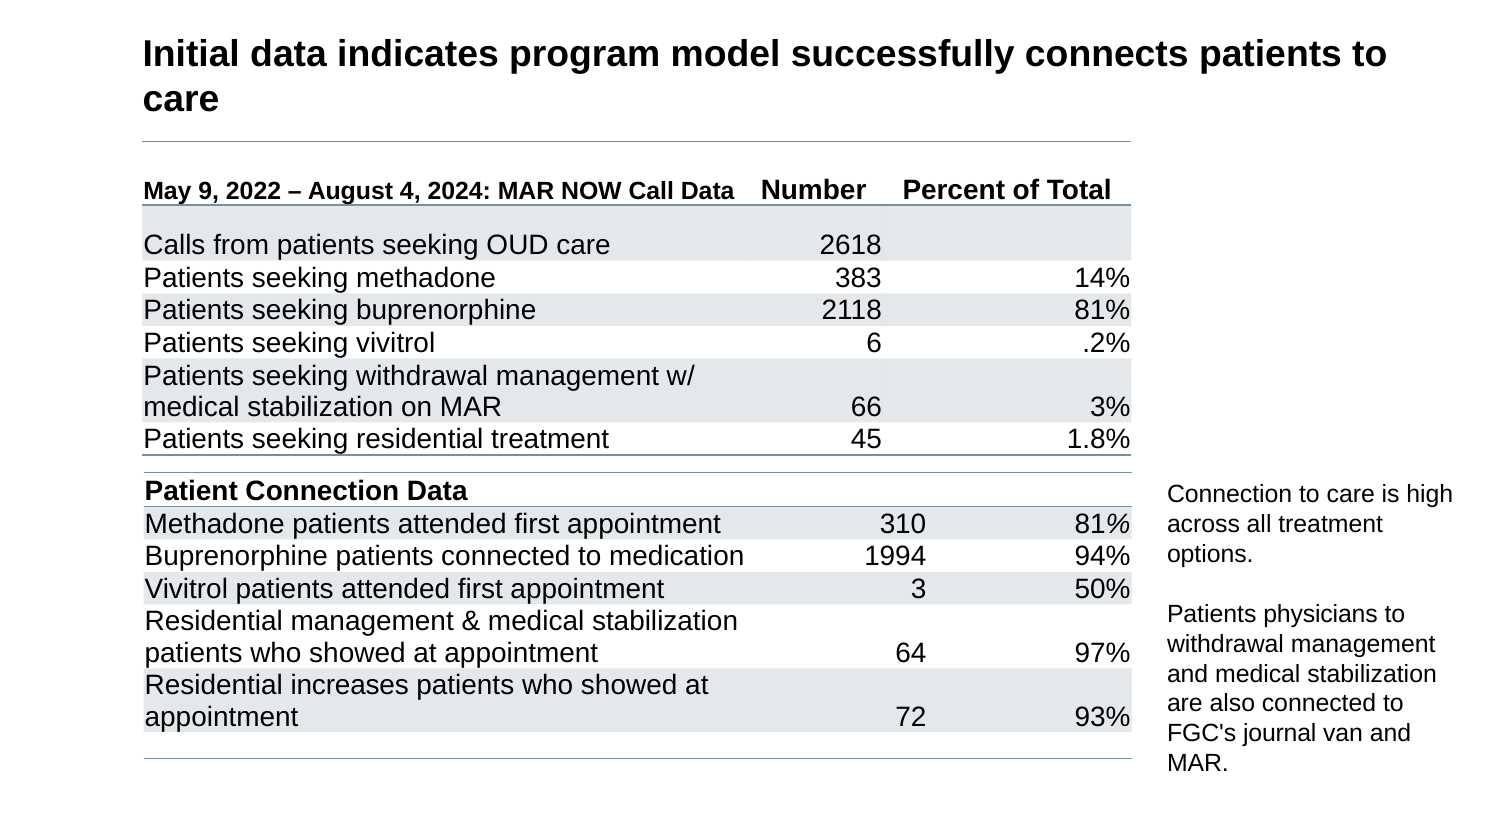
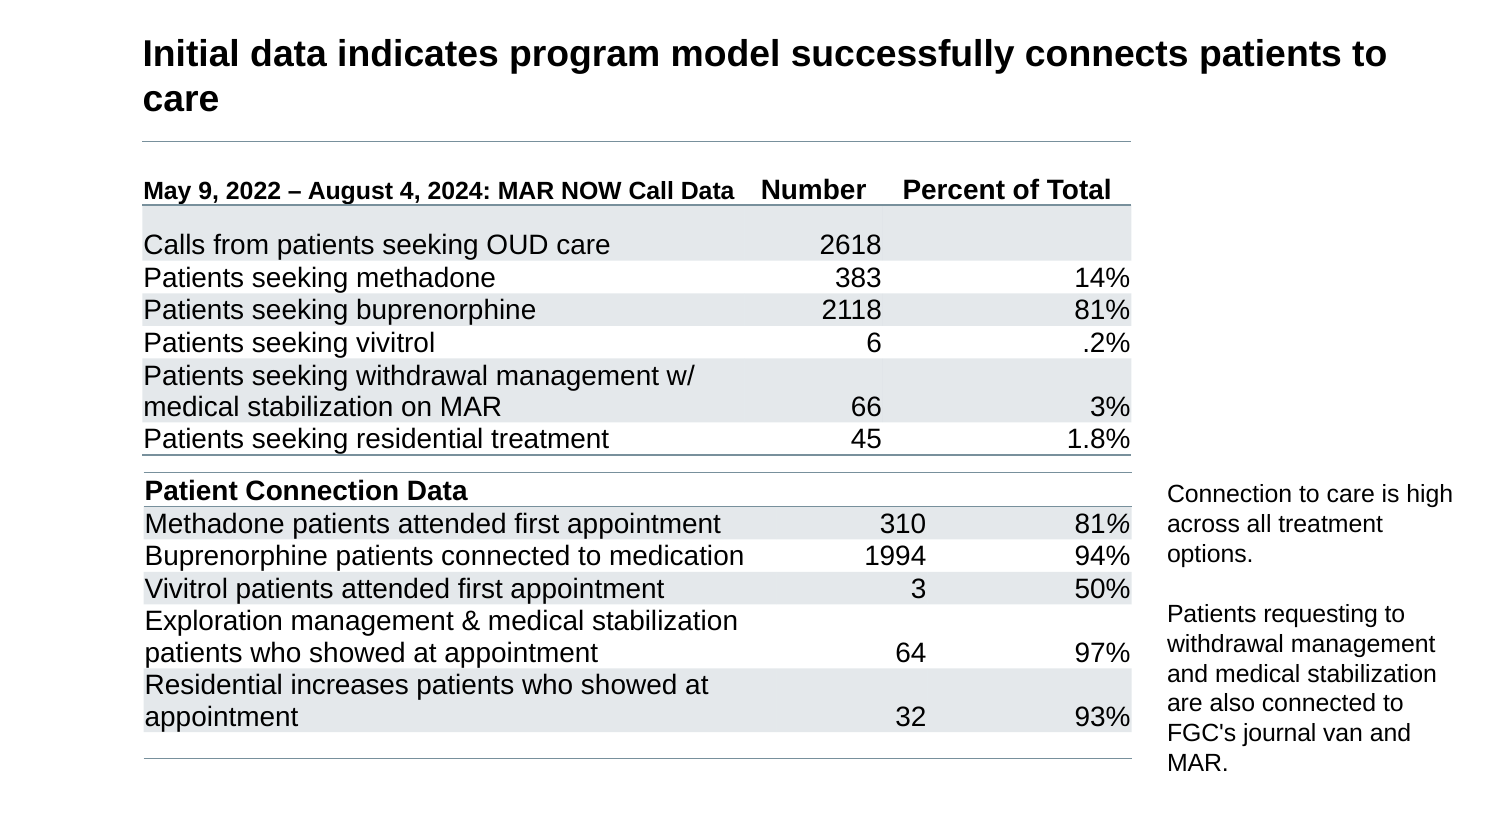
physicians: physicians -> requesting (1321, 614)
Residential: Residential -> Exploration (214, 621)
72: 72 -> 32 (911, 716)
